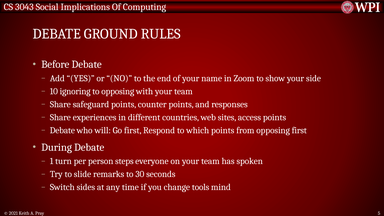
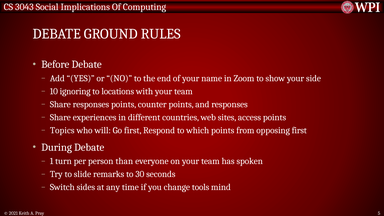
to opposing: opposing -> locations (118, 91)
Share safeguard: safeguard -> responses (91, 104)
Debate: Debate -> Topics (62, 130)
steps: steps -> than (124, 161)
